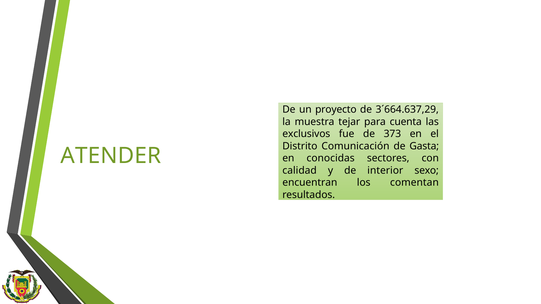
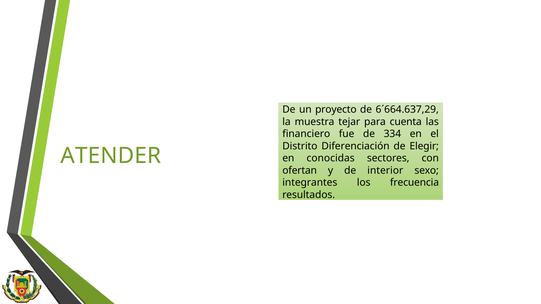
3´664.637,29: 3´664.637,29 -> 6´664.637,29 (407, 110)
exclusivos: exclusivos -> financiero (306, 134)
373: 373 -> 334 (392, 134)
Comunicación: Comunicación -> Diferenciación (356, 146)
Gasta: Gasta -> Elegir (424, 146)
calidad: calidad -> ofertan (300, 171)
encuentran: encuentran -> integrantes (310, 183)
comentan: comentan -> frecuencia (415, 183)
